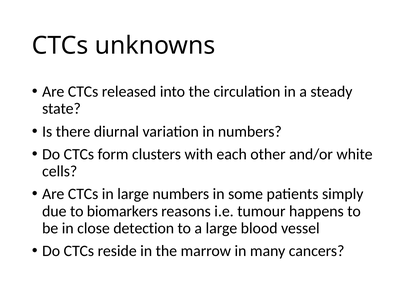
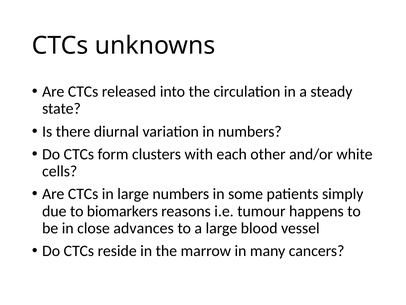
detection: detection -> advances (144, 228)
